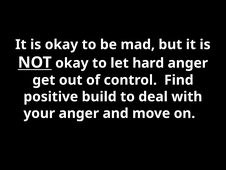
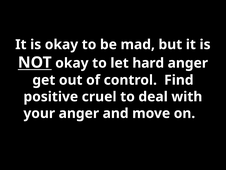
build: build -> cruel (99, 96)
